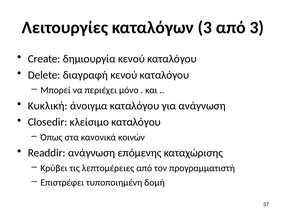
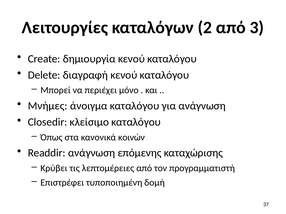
καταλόγων 3: 3 -> 2 (205, 28)
Κυκλική: Κυκλική -> Μνήμες (48, 106)
